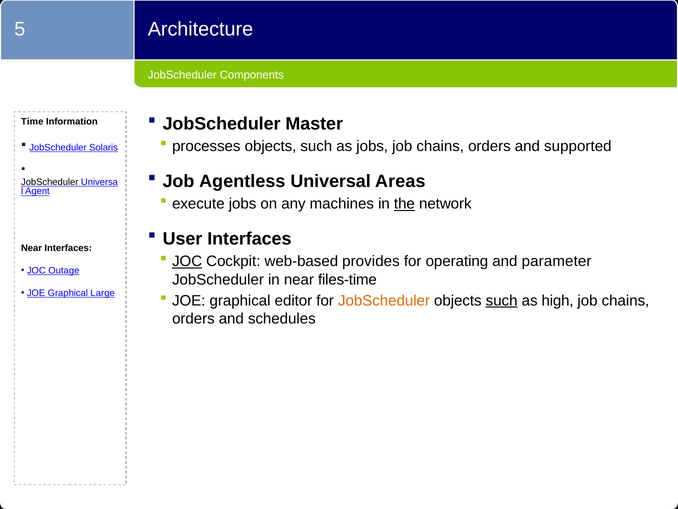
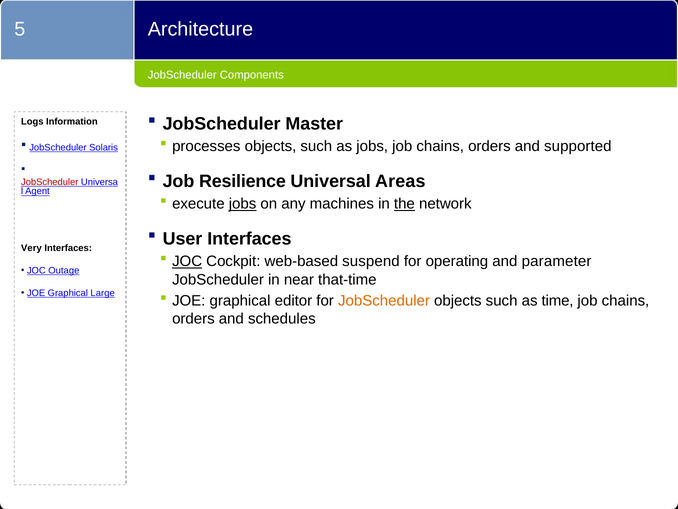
Time: Time -> Logs (32, 121)
Agentless: Agentless -> Resilience (242, 181)
JobScheduler colour: black -> red (50, 182)
jobs underline: none -> present (243, 204)
Near: Near -> Very (31, 248)
provides: provides -> suspend (371, 261)
files-time: files-time -> that-time (347, 279)
such underline: present -> none (502, 300)
high: high -> time (558, 300)
